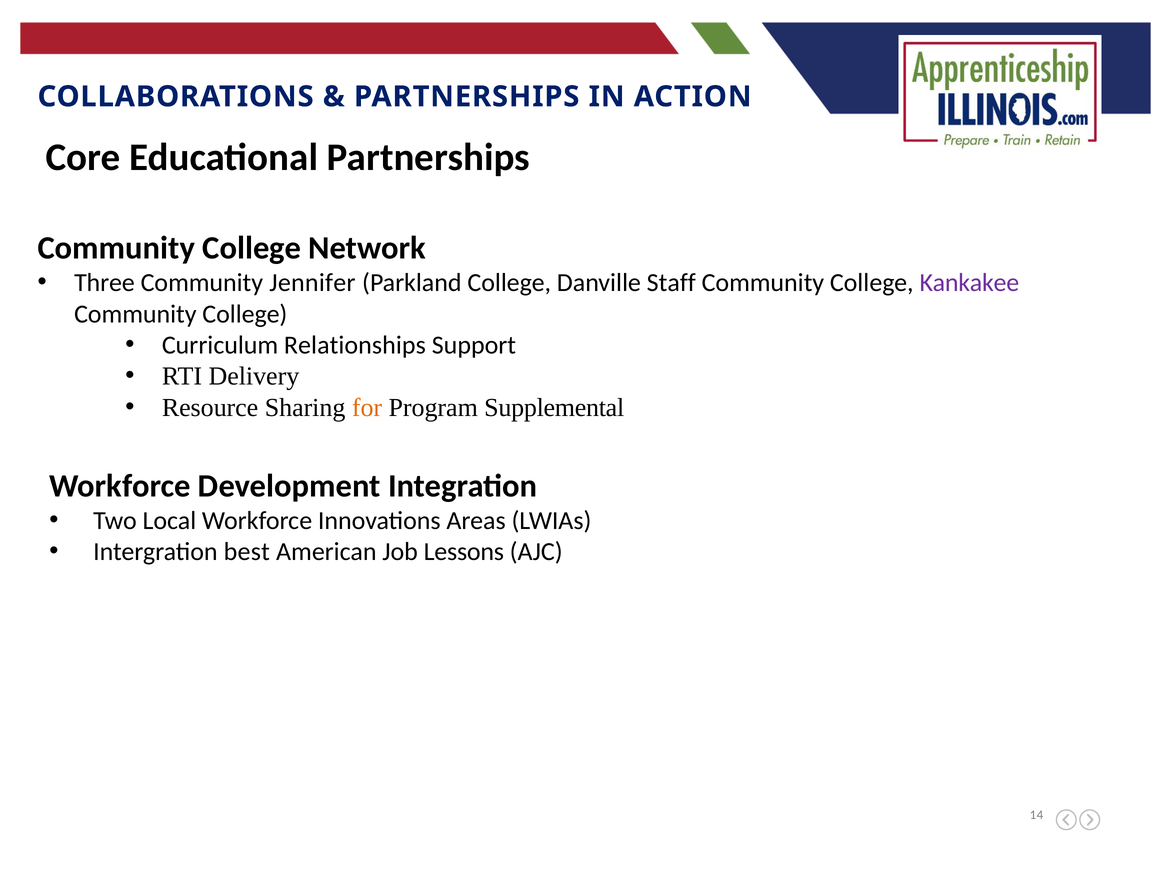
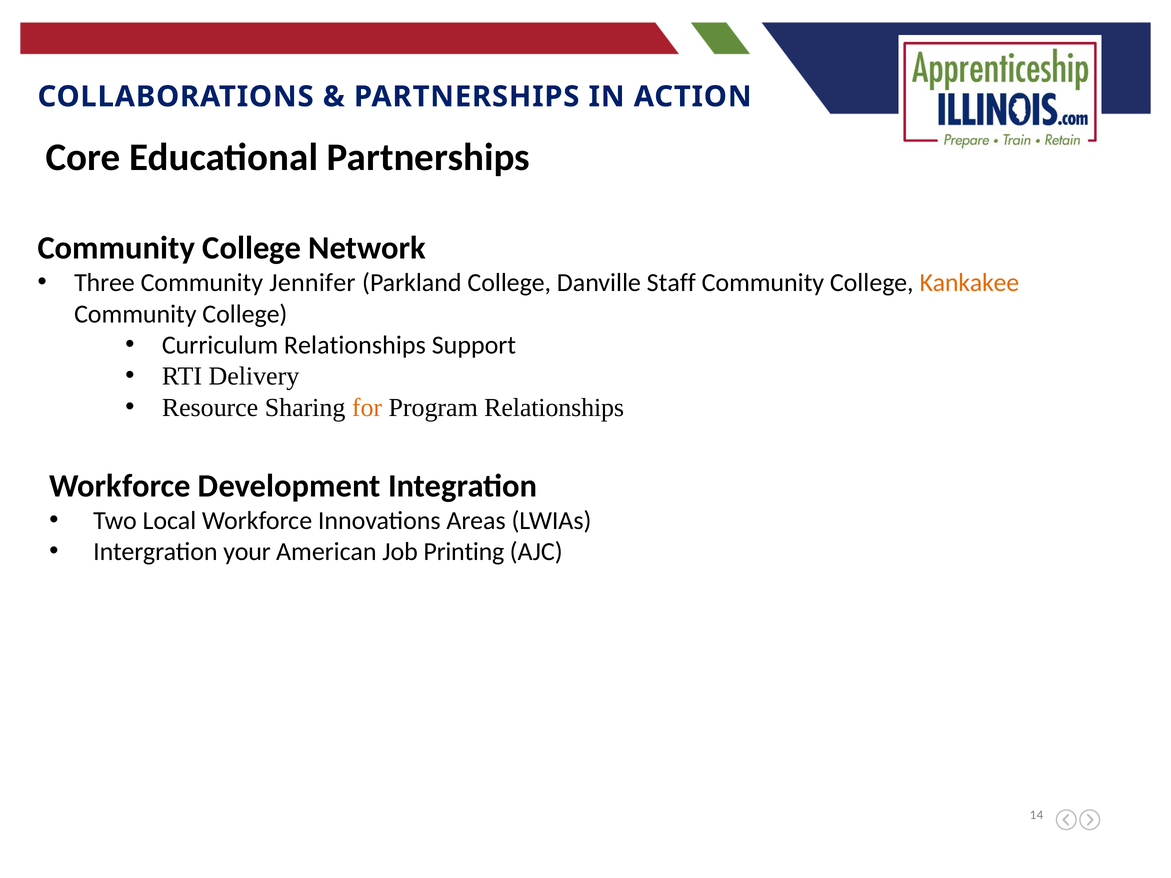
Kankakee colour: purple -> orange (969, 283)
Program Supplemental: Supplemental -> Relationships (554, 408)
best: best -> your (247, 552)
Lessons: Lessons -> Printing (464, 552)
